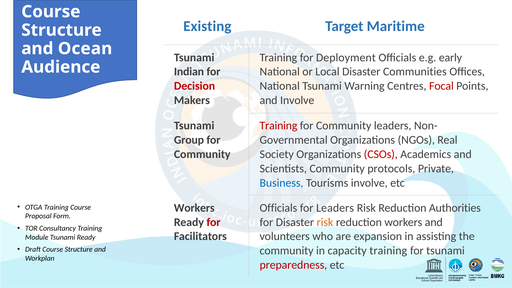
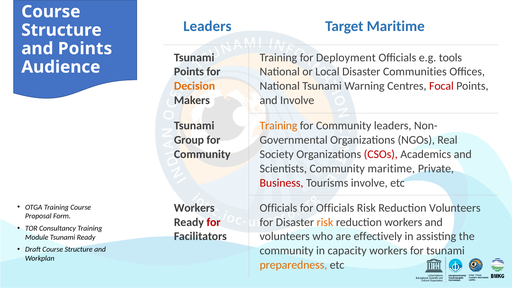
Existing: Existing -> Leaders (207, 26)
and Ocean: Ocean -> Points (85, 49)
early: early -> tools (450, 57)
Indian: Indian -> Points (189, 72)
Decision colour: red -> orange (195, 86)
Training colour: red -> orange (278, 126)
Community protocols: protocols -> maritime (391, 169)
Business colour: blue -> red (282, 183)
for Leaders: Leaders -> Officials (335, 208)
Reduction Authorities: Authorities -> Volunteers (455, 208)
expansion: expansion -> effectively (378, 236)
capacity training: training -> workers (388, 251)
preparedness colour: red -> orange (293, 265)
